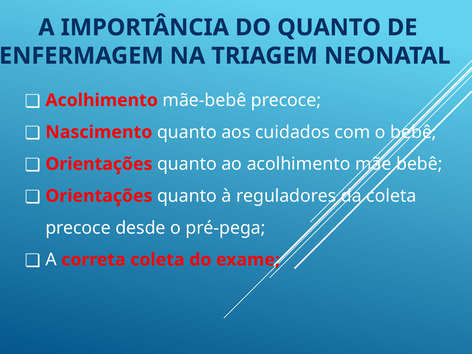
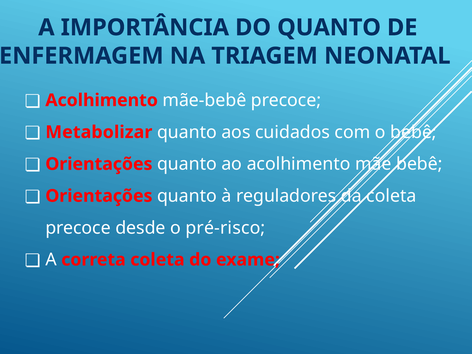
Nascimento: Nascimento -> Metabolizar (99, 132)
pré-pega: pré-pega -> pré-risco (225, 228)
